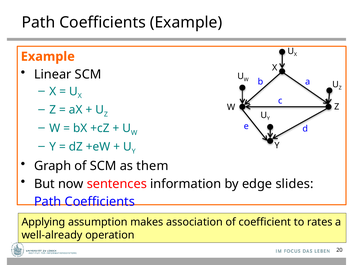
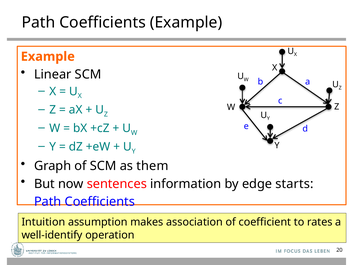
slides: slides -> starts (294, 184)
Applying: Applying -> Intuition (43, 222)
well-already: well-already -> well-identify (52, 235)
